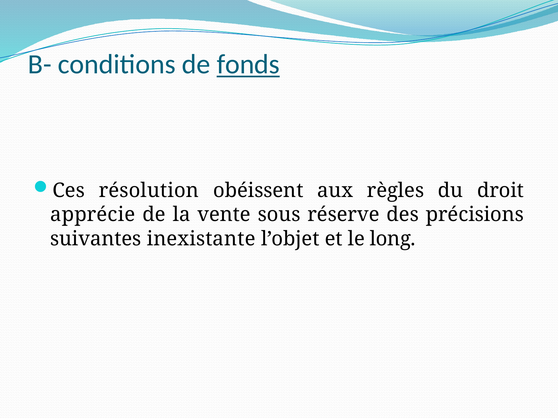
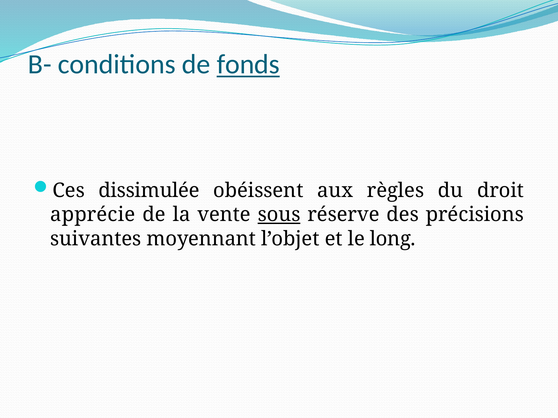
résolution: résolution -> dissimulée (149, 191)
sous underline: none -> present (279, 215)
inexistante: inexistante -> moyennant (201, 239)
